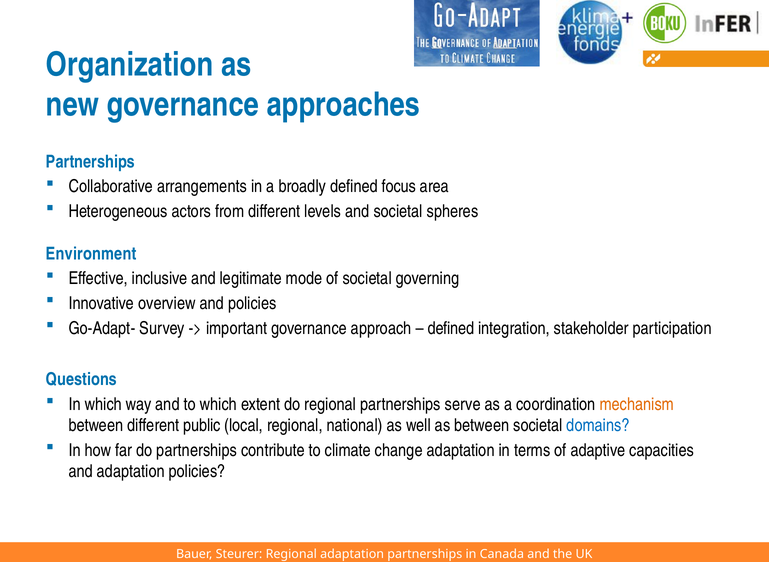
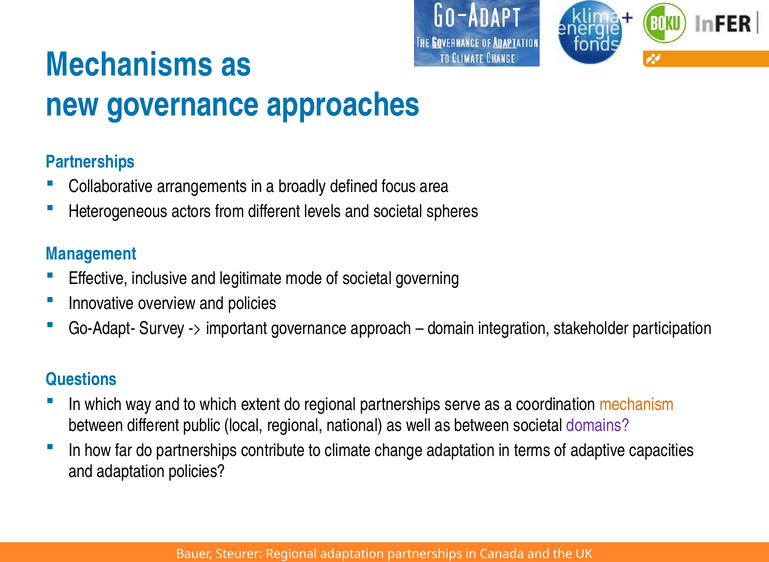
Organization: Organization -> Mechanisms (130, 65)
Environment: Environment -> Management (91, 254)
defined: defined -> domain (451, 328)
domains colour: blue -> purple (598, 425)
